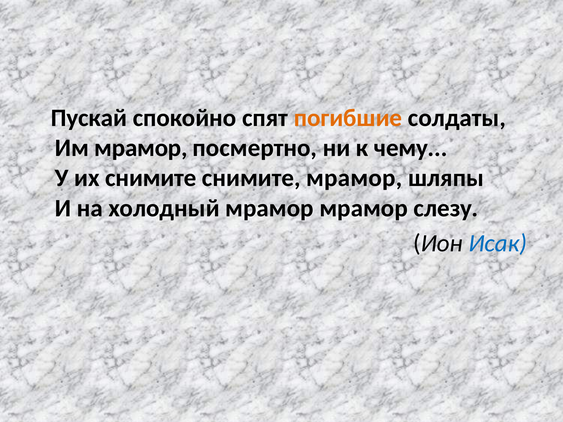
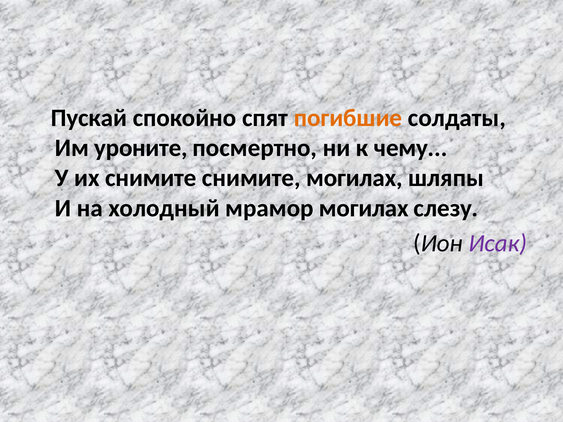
Им мрамор: мрамор -> уроните (141, 148)
снимите мрамор: мрамор -> могилах (354, 178)
мрамор мрамор: мрамор -> могилах (364, 208)
Исак colour: blue -> purple (498, 243)
